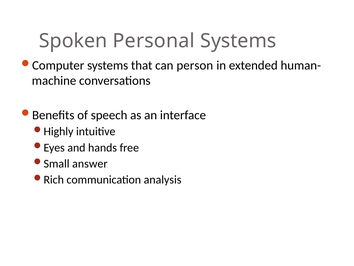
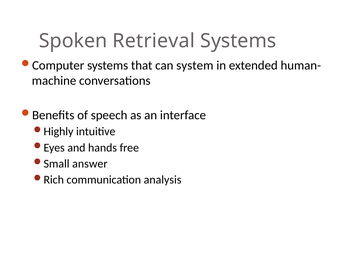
Personal: Personal -> Retrieval (154, 41)
person: person -> system (195, 65)
